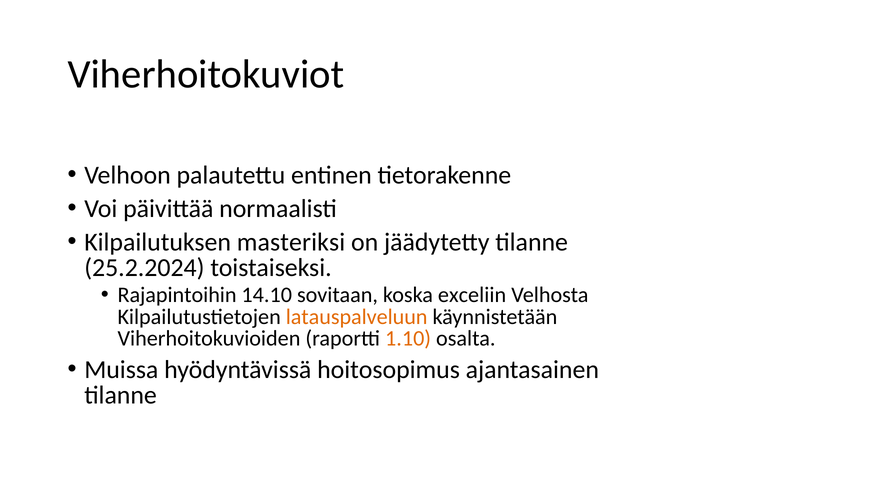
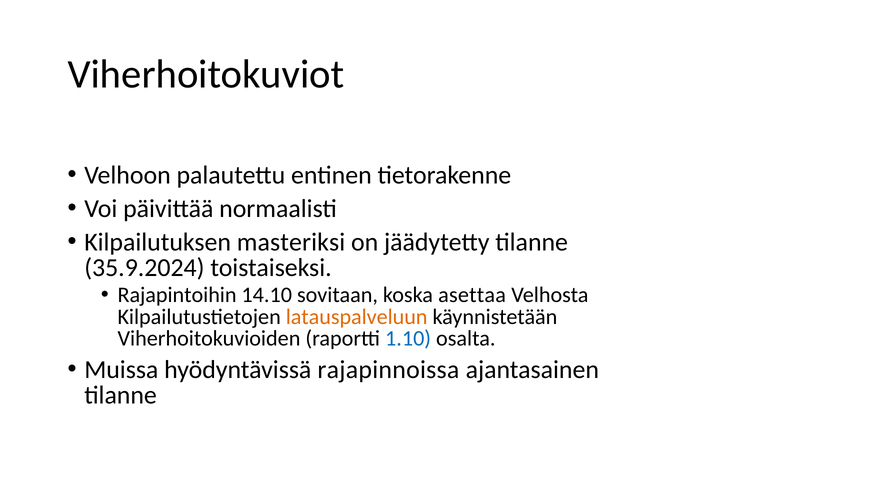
25.2.2024: 25.2.2024 -> 35.9.2024 (144, 267)
exceliin: exceliin -> asettaa (472, 295)
1.10 colour: orange -> blue (408, 338)
hoitosopimus: hoitosopimus -> rajapinnoissa (388, 370)
